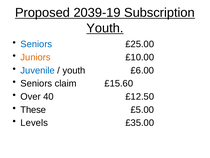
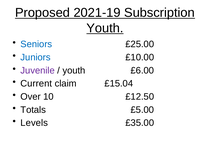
2039-19: 2039-19 -> 2021-19 (97, 13)
Juniors colour: orange -> blue (36, 57)
Juvenile colour: blue -> purple (38, 70)
Seniors: Seniors -> Current (36, 83)
£15.60: £15.60 -> £15.04 (119, 83)
40: 40 -> 10 (48, 96)
These: These -> Totals (33, 109)
